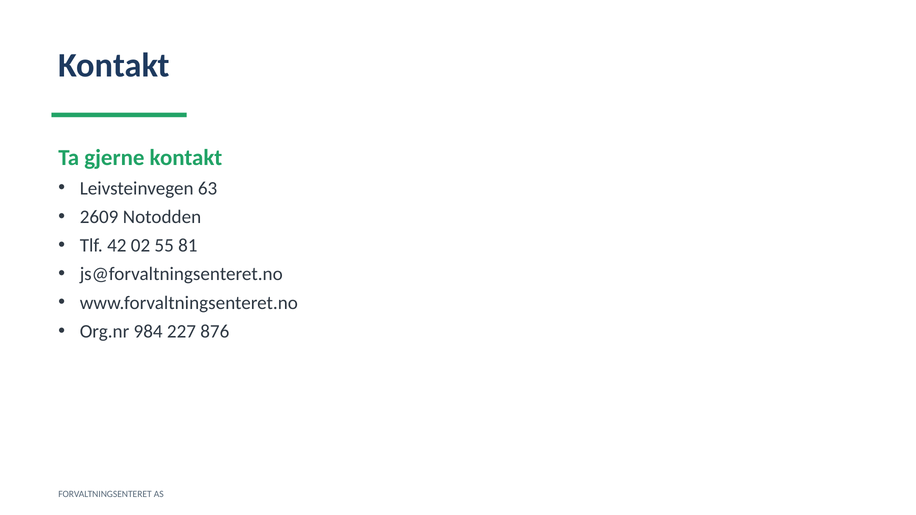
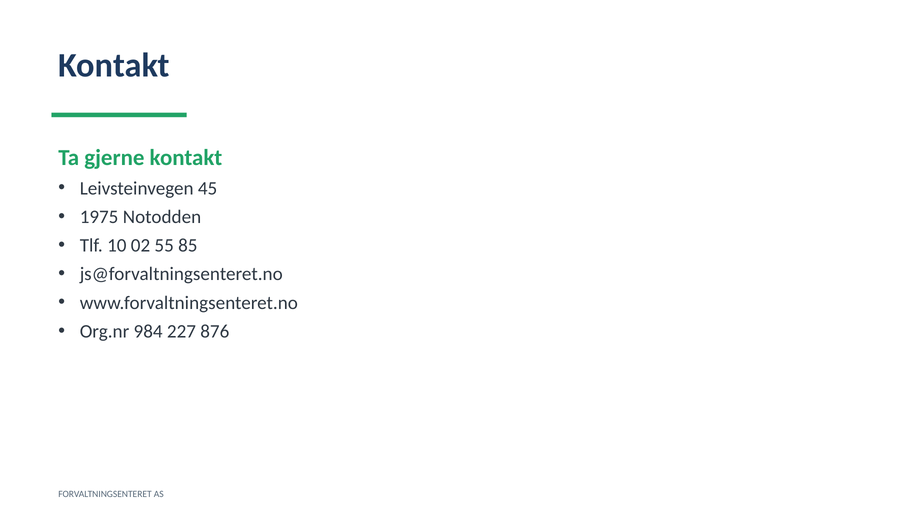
63: 63 -> 45 (208, 188)
2609: 2609 -> 1975 (99, 217)
42: 42 -> 10 (117, 246)
81: 81 -> 85 (188, 246)
